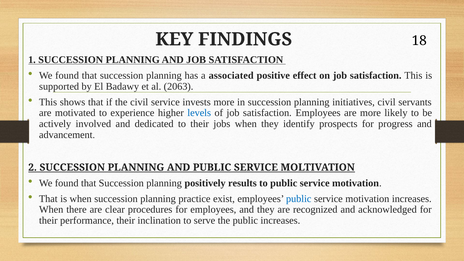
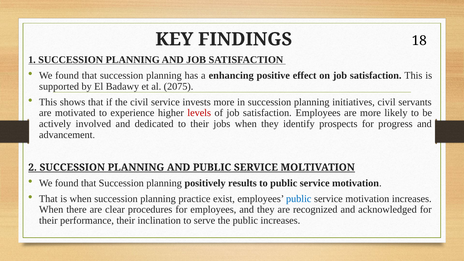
associated: associated -> enhancing (231, 75)
2063: 2063 -> 2075 (179, 86)
levels colour: blue -> red (199, 113)
